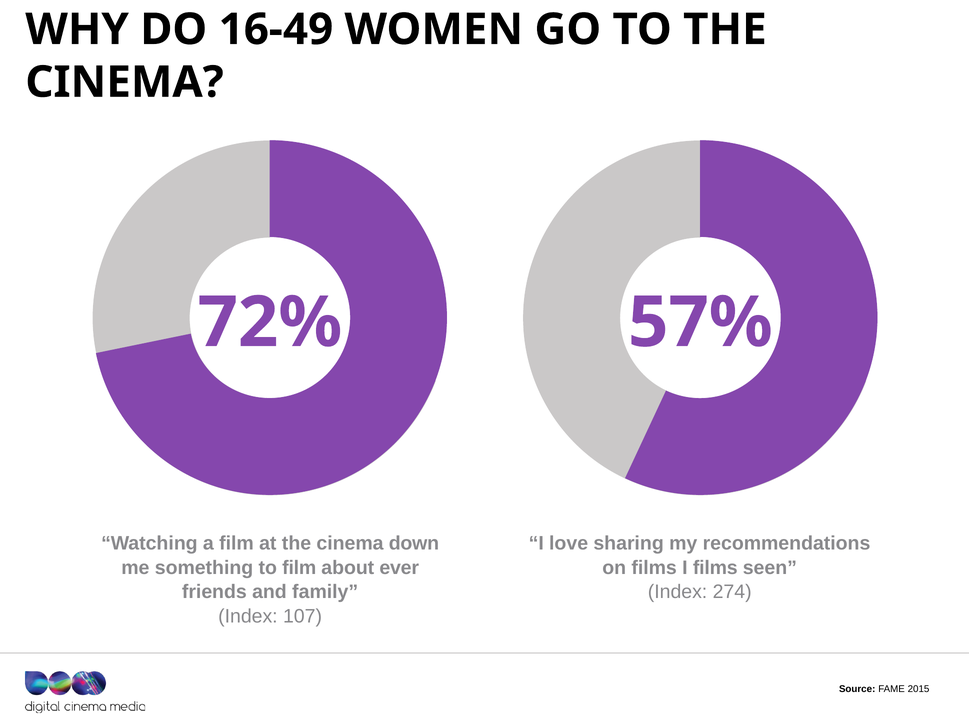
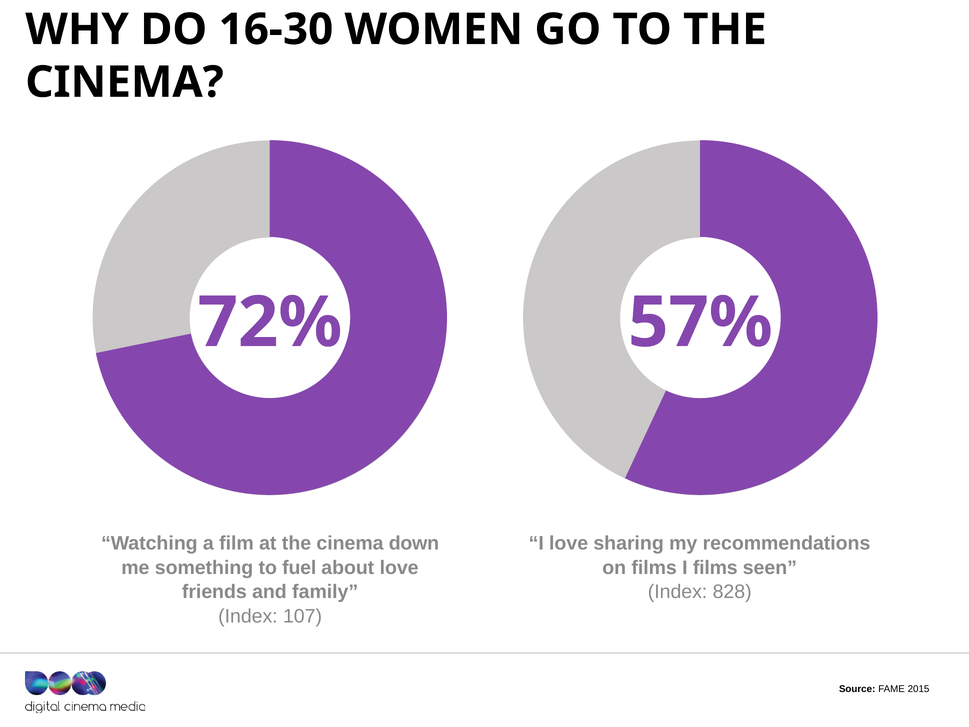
16-49: 16-49 -> 16-30 (276, 30)
to film: film -> fuel (299, 567)
about ever: ever -> love (399, 567)
274: 274 -> 828 (732, 592)
